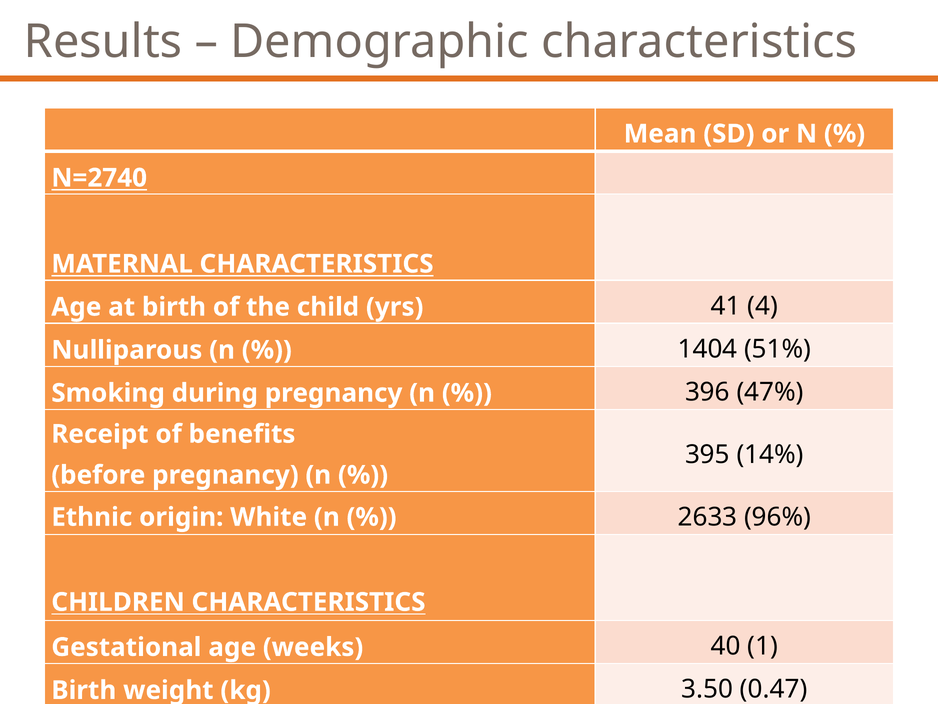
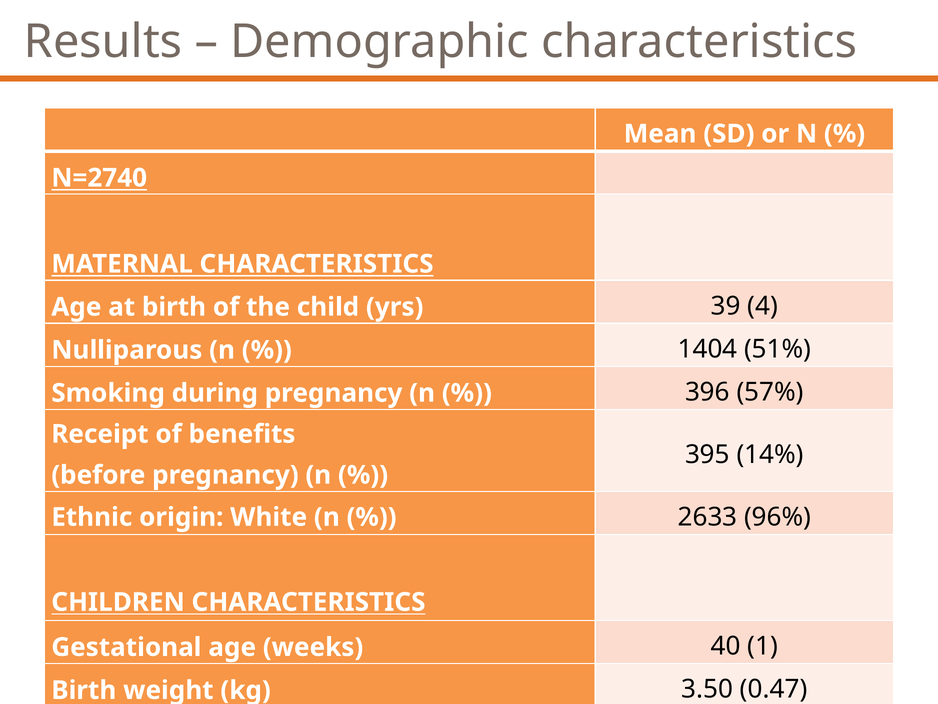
41: 41 -> 39 (726, 306)
47%: 47% -> 57% (770, 392)
